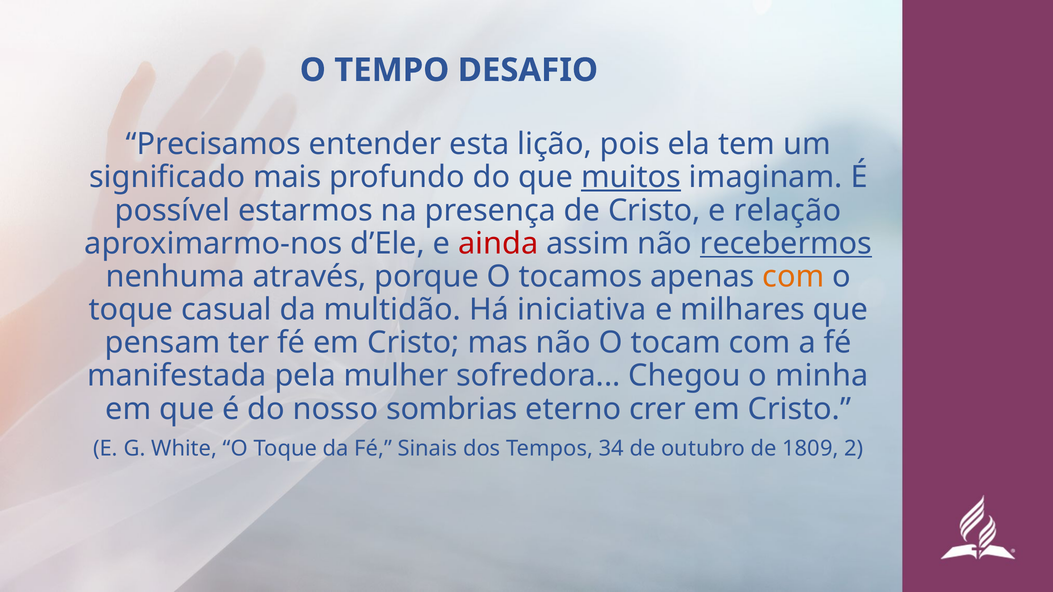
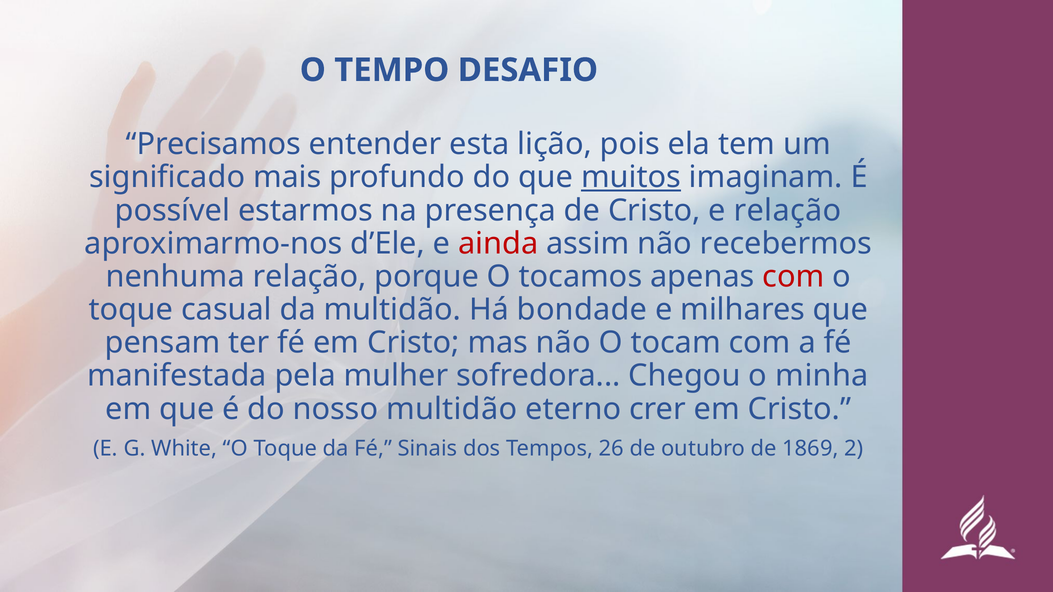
recebermos underline: present -> none (786, 244)
nenhuma através: através -> relação (310, 277)
com colour: orange -> red (793, 277)
iniciativa: iniciativa -> bondade (582, 310)
nosso sombrias: sombrias -> multidão (452, 409)
34: 34 -> 26 (611, 449)
1809: 1809 -> 1869 (810, 449)
